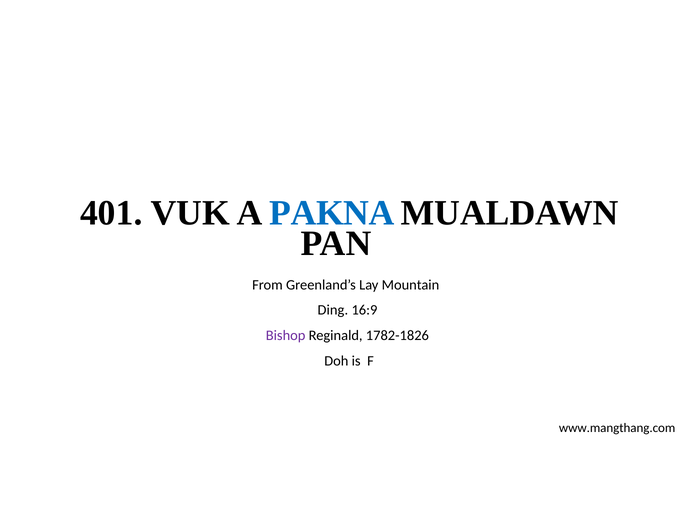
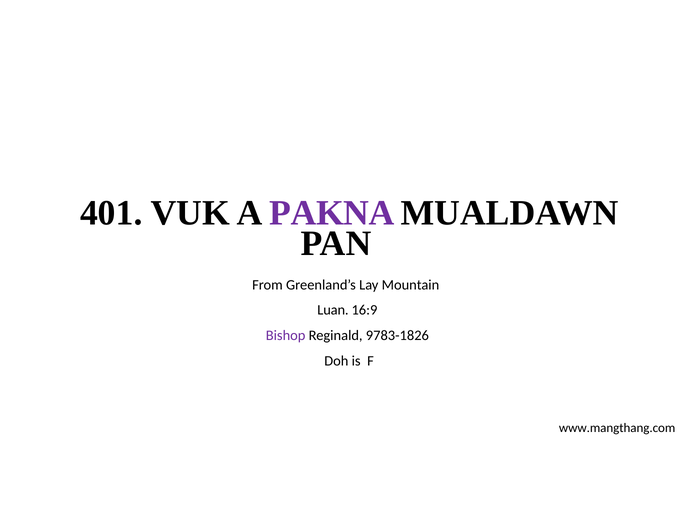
PAKNA colour: blue -> purple (332, 213)
Ding: Ding -> Luan (333, 310)
1782-1826: 1782-1826 -> 9783-1826 (397, 336)
